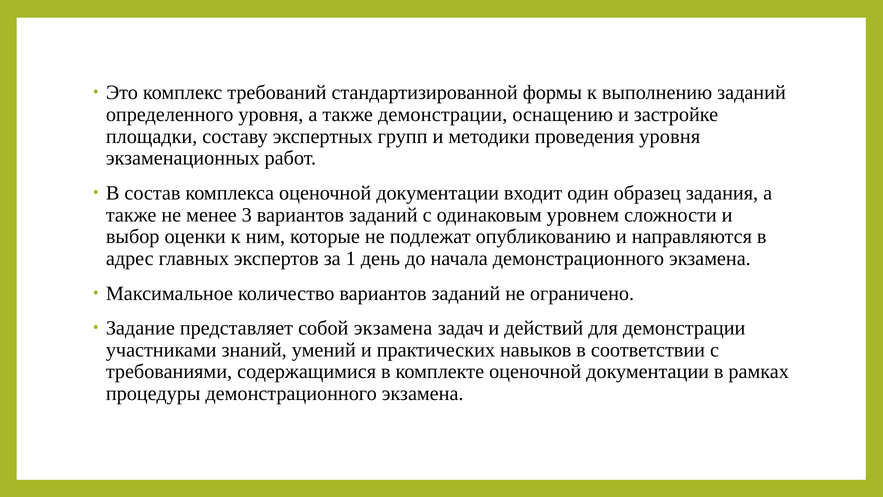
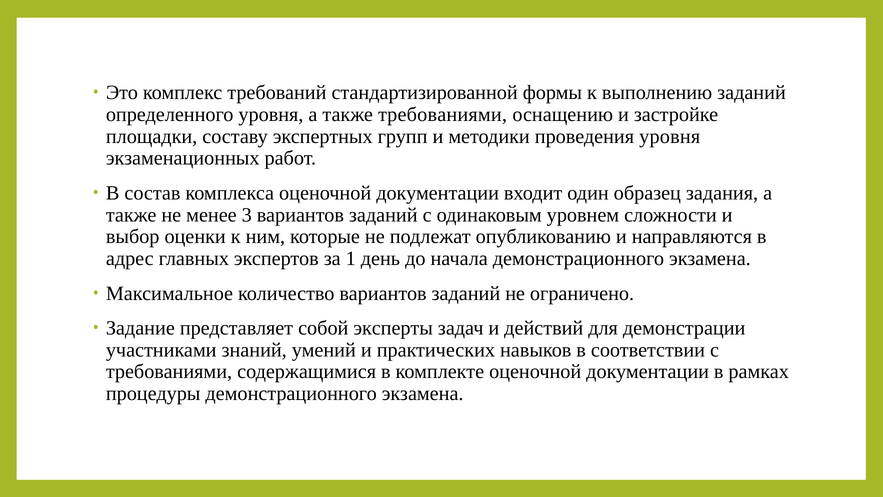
также демонстрации: демонстрации -> требованиями (443, 114)
собой экзамена: экзамена -> эксперты (393, 328)
